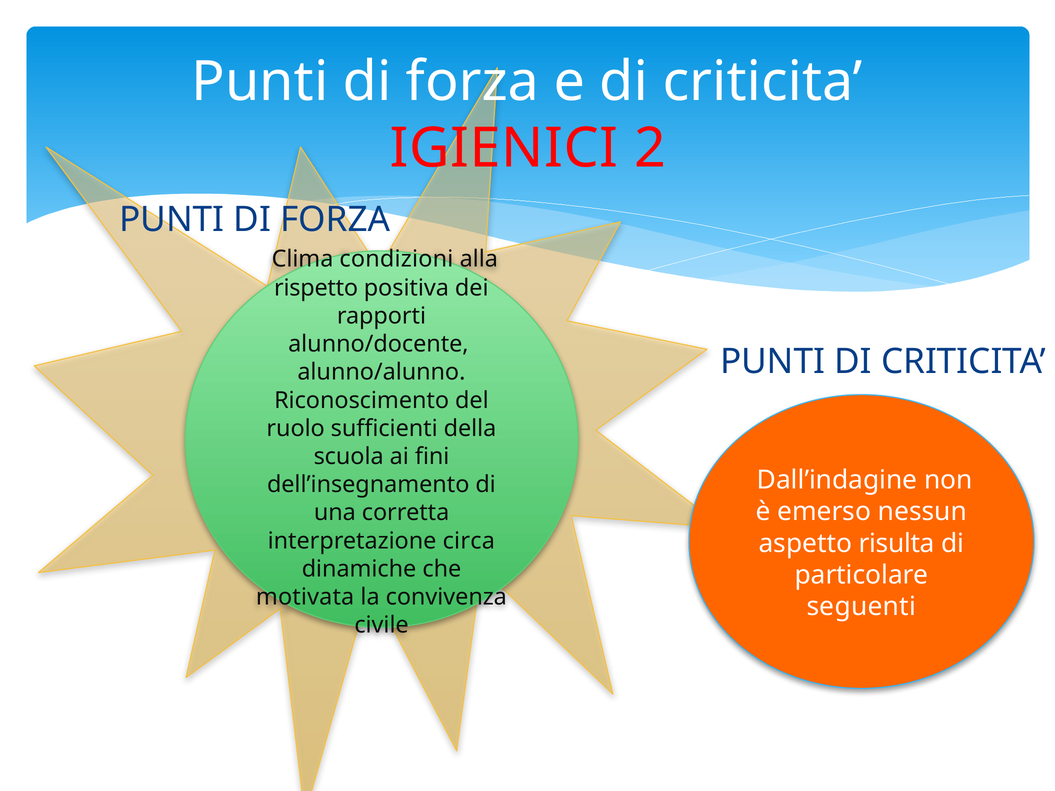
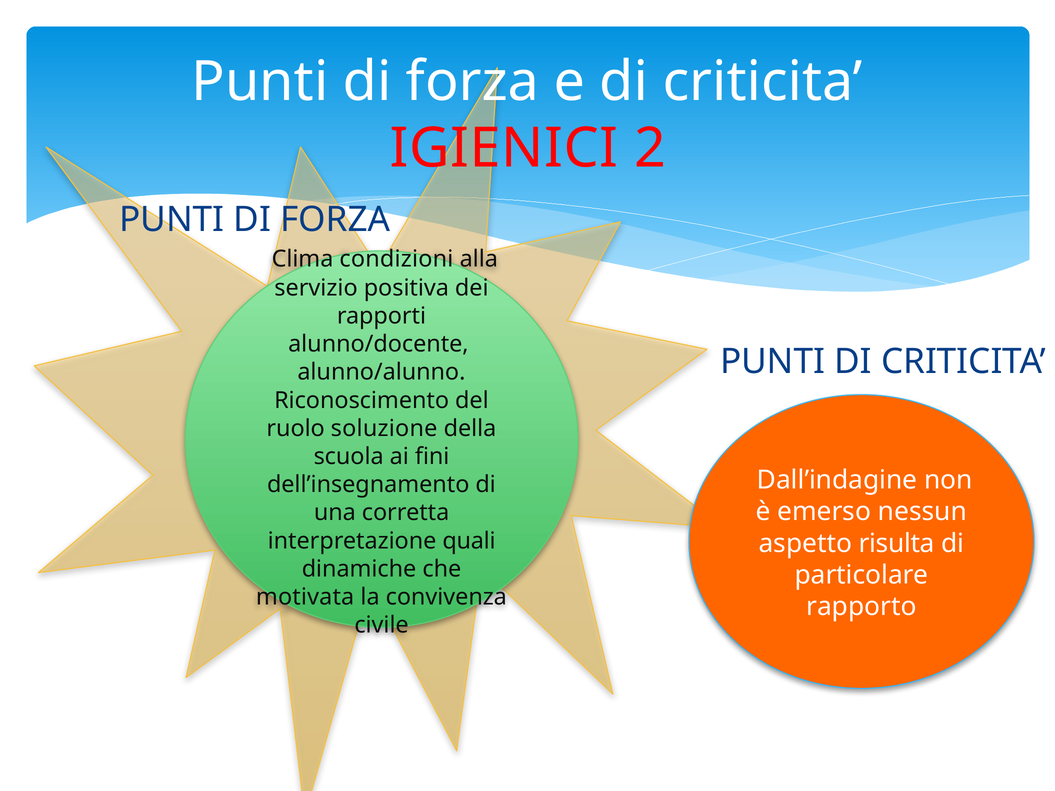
rispetto: rispetto -> servizio (316, 288)
sufficienti: sufficienti -> soluzione (384, 429)
circa: circa -> quali (469, 541)
seguenti: seguenti -> rapporto (861, 607)
